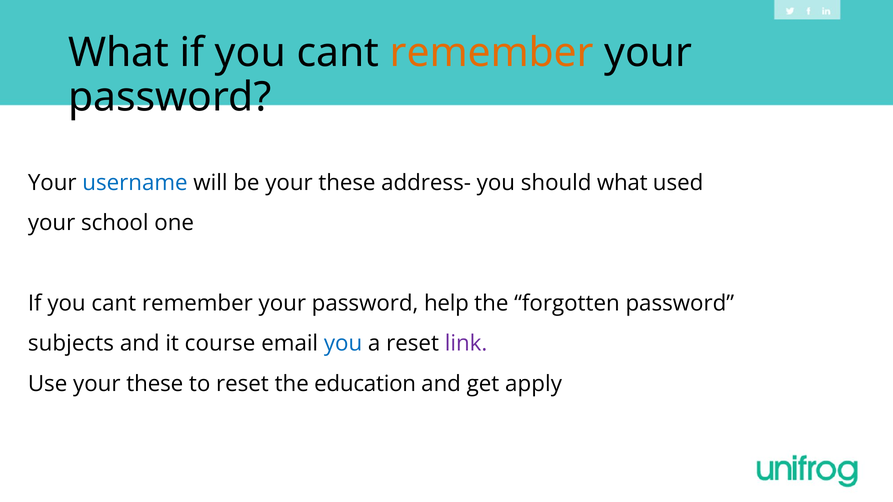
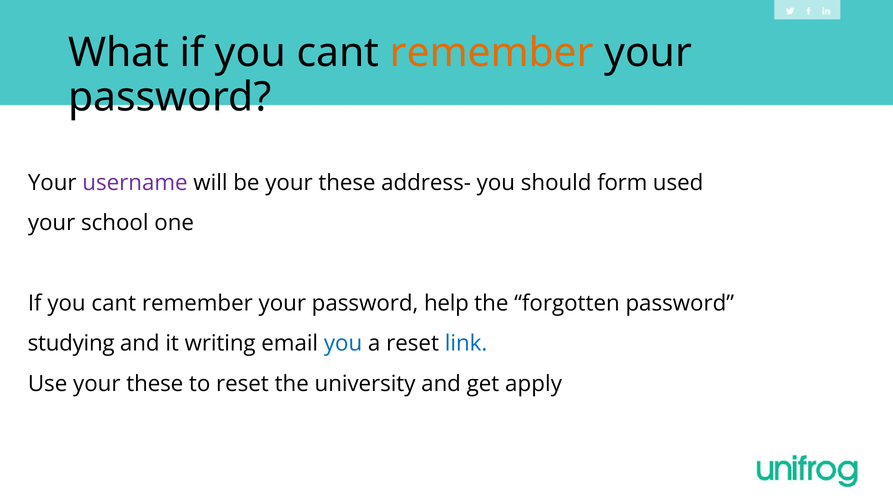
username colour: blue -> purple (135, 183)
should what: what -> form (622, 183)
subjects: subjects -> studying (71, 344)
course: course -> writing (220, 344)
link colour: purple -> blue (466, 344)
education: education -> university (365, 384)
